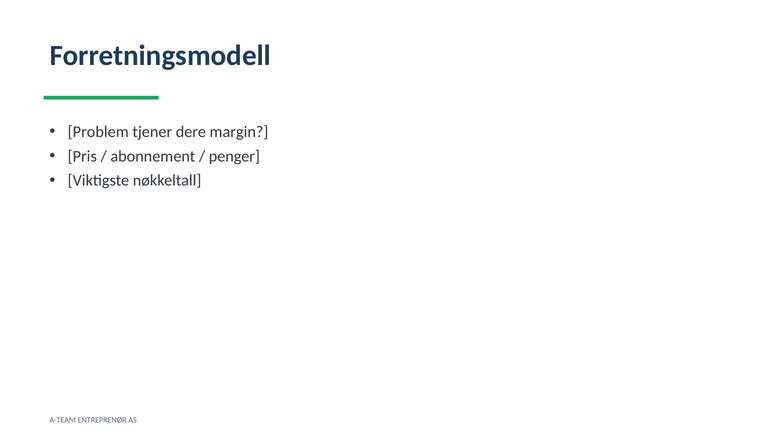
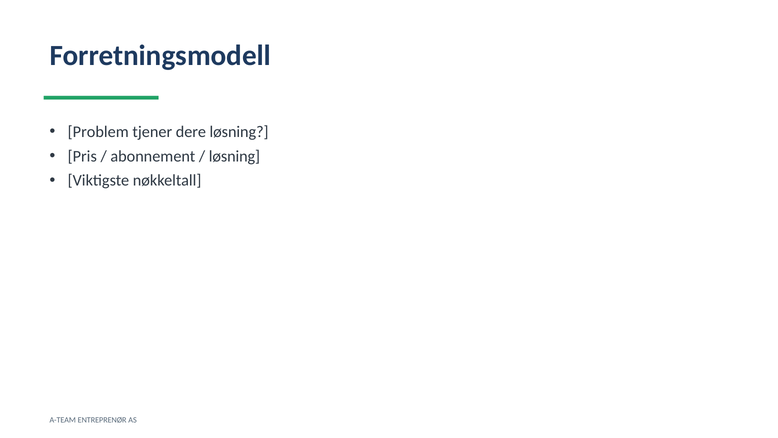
dere margin: margin -> løsning (239, 132)
penger: penger -> løsning (234, 156)
